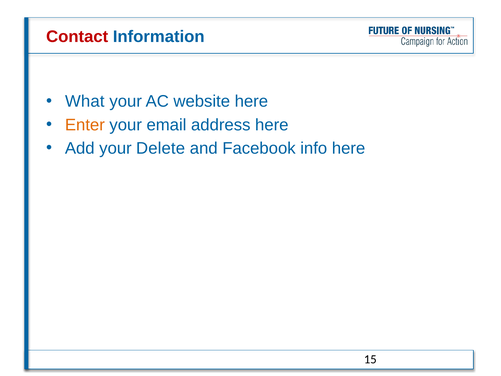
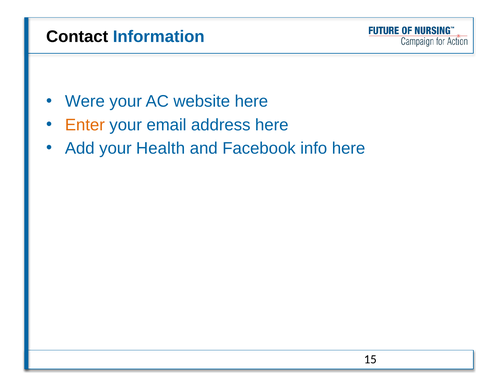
Contact colour: red -> black (77, 37)
What: What -> Were (85, 101)
Delete: Delete -> Health (161, 148)
